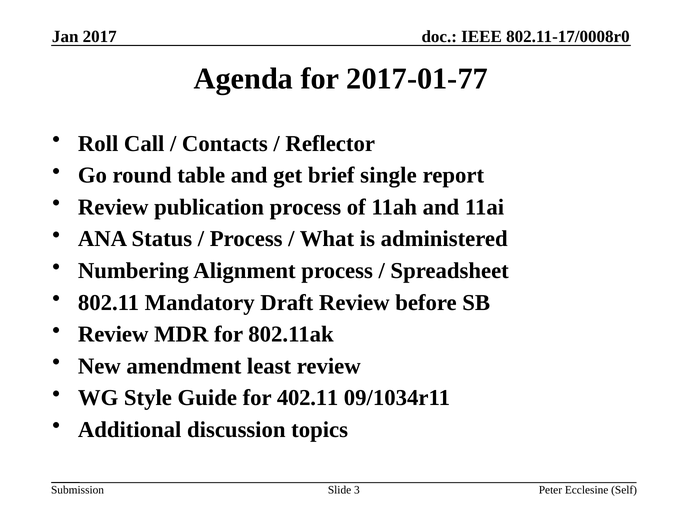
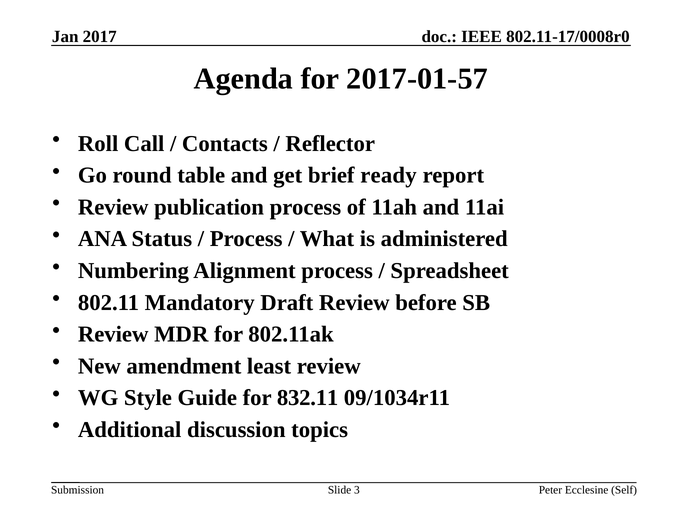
2017-01-77: 2017-01-77 -> 2017-01-57 (417, 79)
single: single -> ready (389, 176)
402.11: 402.11 -> 832.11 (308, 398)
